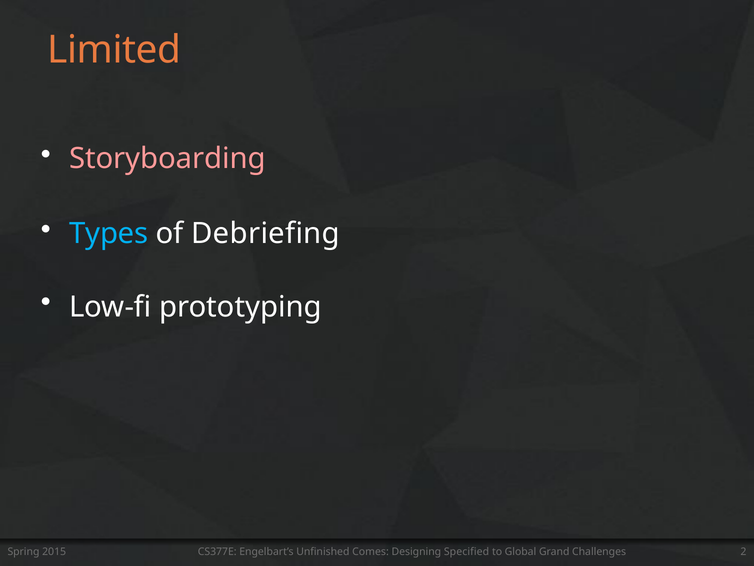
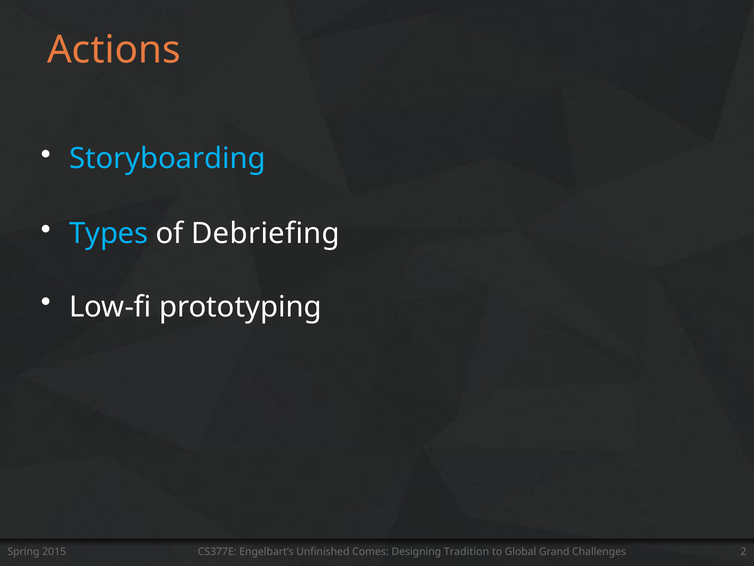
Limited: Limited -> Actions (114, 50)
Storyboarding colour: pink -> light blue (167, 159)
Specified: Specified -> Tradition (467, 551)
